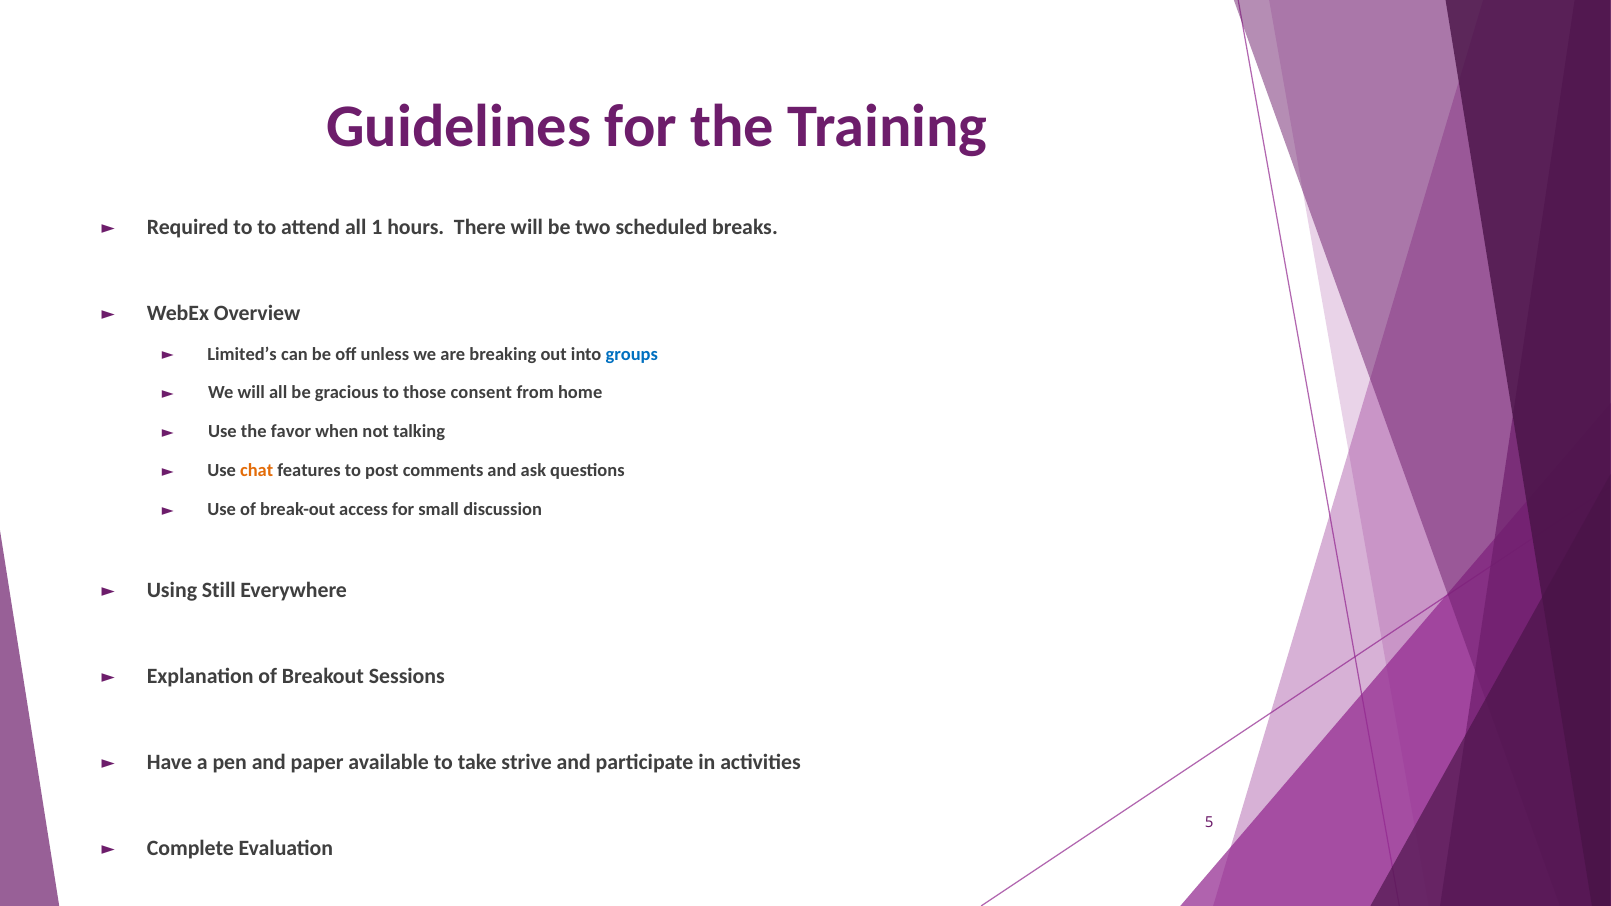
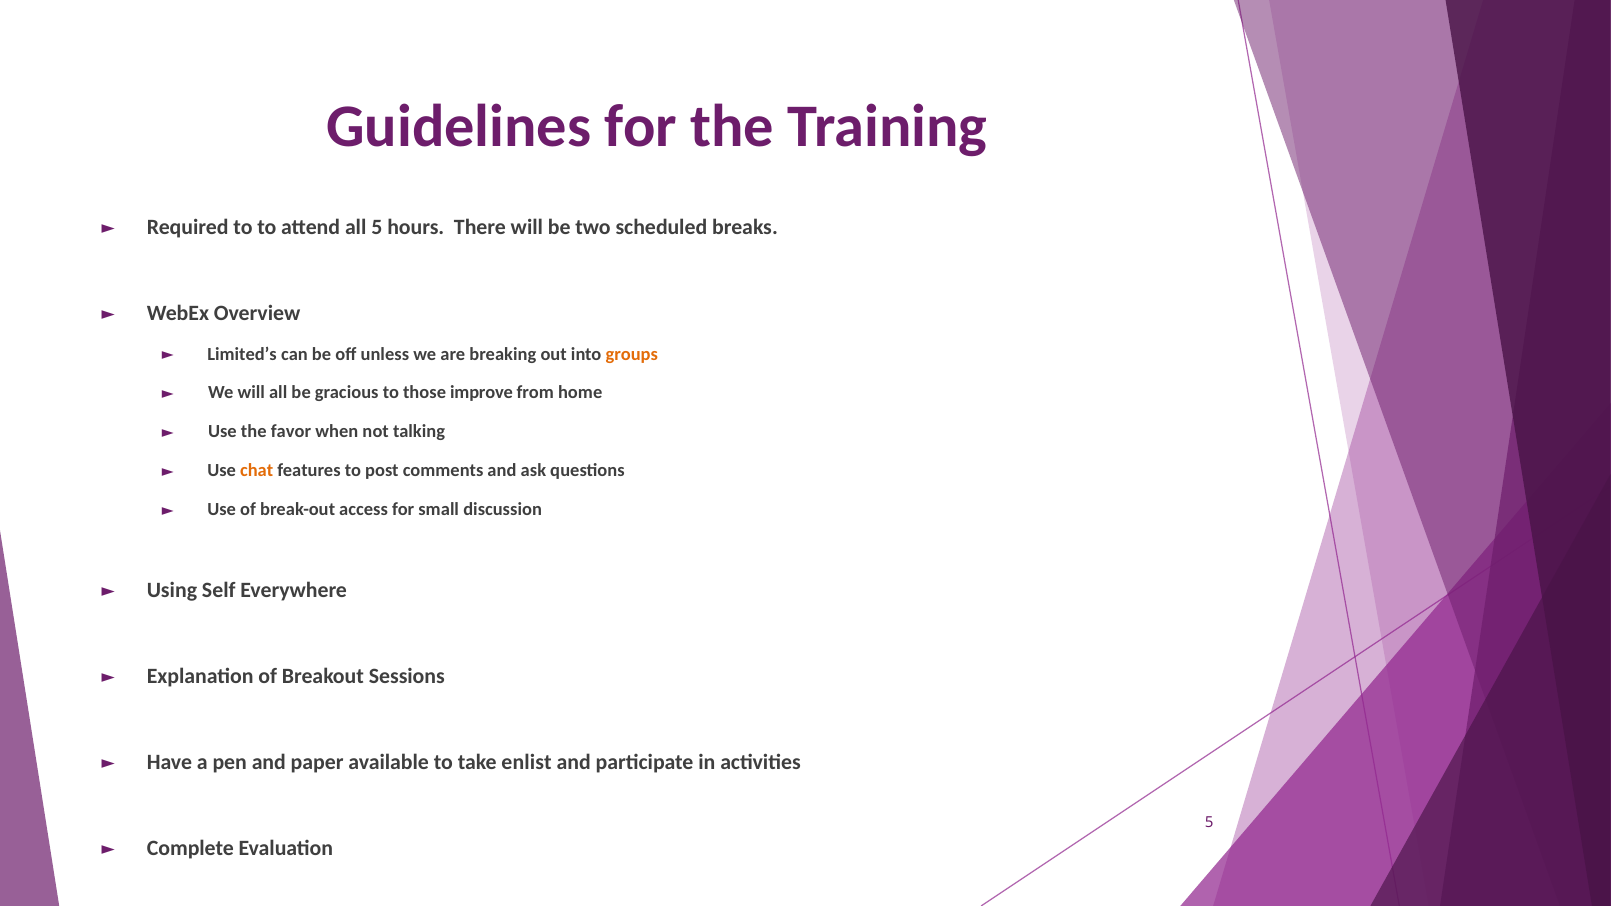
all 1: 1 -> 5 (377, 227)
groups colour: blue -> orange (632, 354)
consent: consent -> improve (482, 393)
Still: Still -> Self (219, 590)
strive: strive -> enlist (527, 762)
